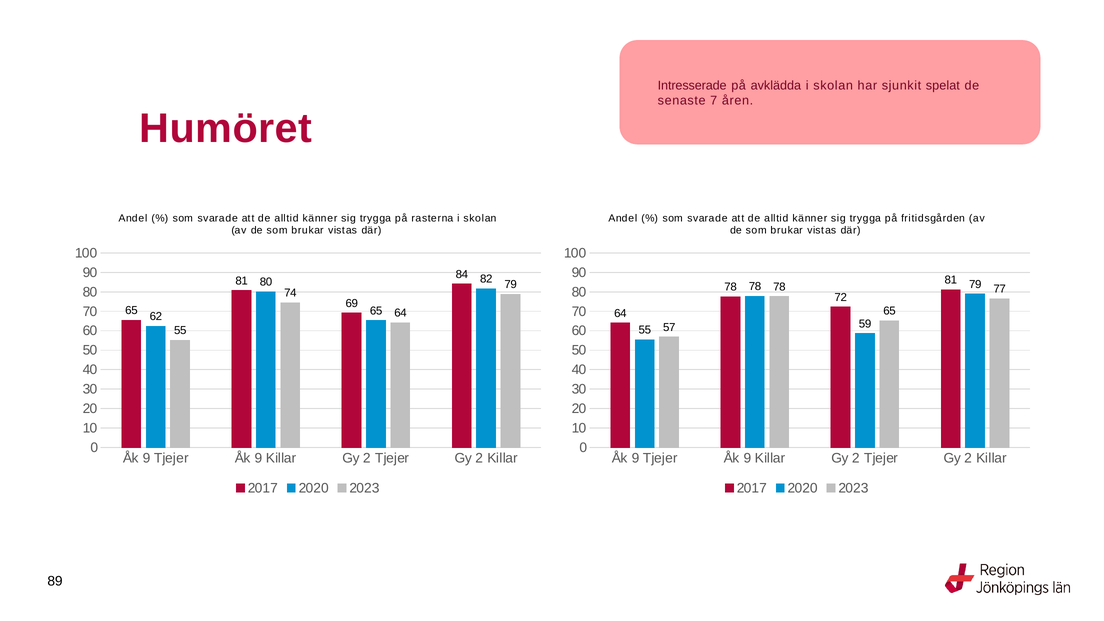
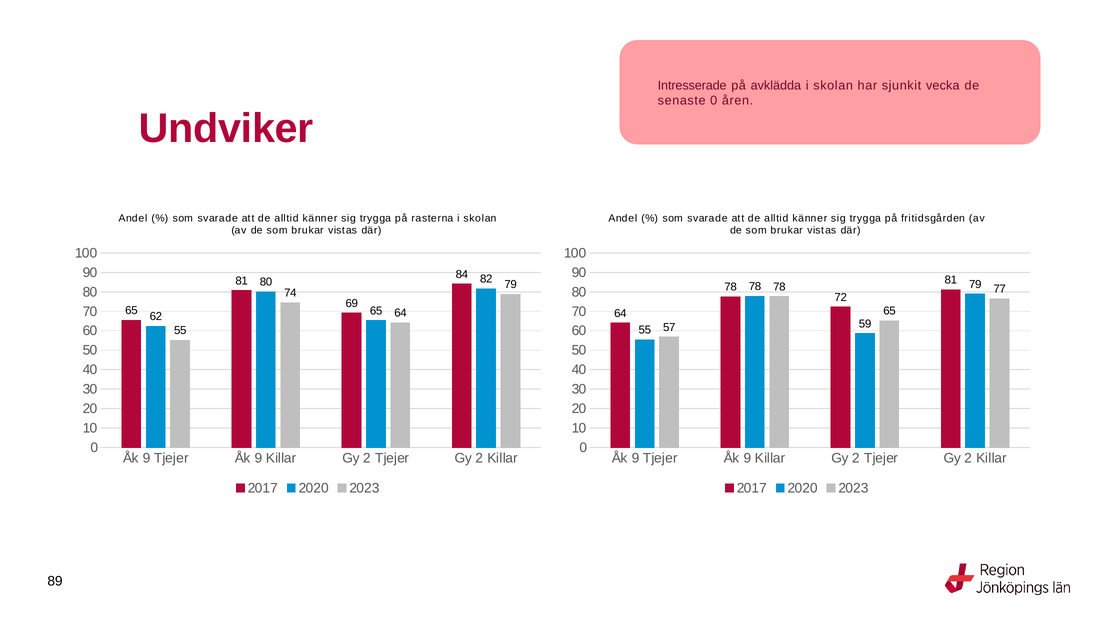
spelat: spelat -> vecka (943, 86)
senaste 7: 7 -> 0 (714, 101)
Humöret: Humöret -> Undviker (226, 129)
